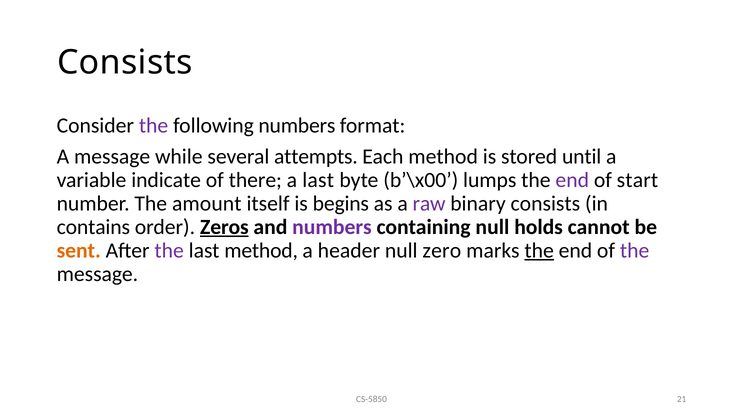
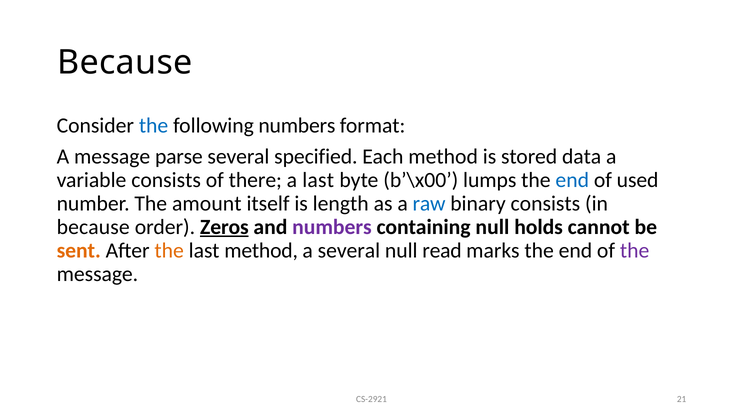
Consists: Consists -> Because (125, 62)
the colour: purple -> blue (154, 126)
while: while -> parse (179, 157)
attempts: attempts -> specified (316, 157)
until: until -> data (582, 157)
variable indicate: indicate -> consists (166, 180)
end colour: purple -> blue (572, 180)
start: start -> used (638, 180)
begins: begins -> length (341, 204)
raw colour: purple -> blue (429, 204)
contains: contains -> because (93, 227)
the colour: purple -> orange (169, 250)
a header: header -> several (349, 250)
zero: zero -> read (442, 250)
the underline: present -> none (539, 250)
CS-5850: CS-5850 -> CS-2921 (371, 399)
